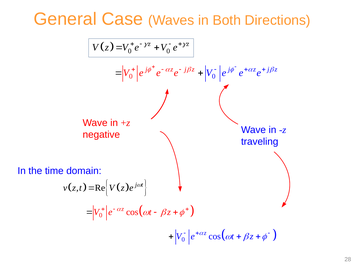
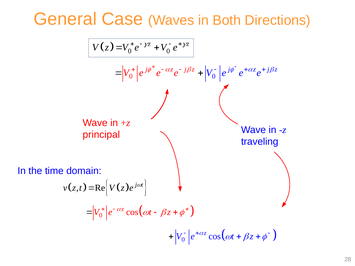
negative: negative -> principal (101, 135)
